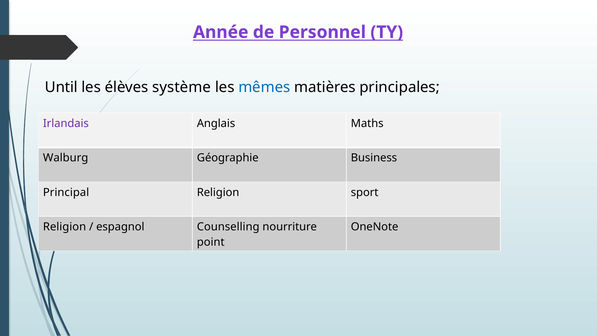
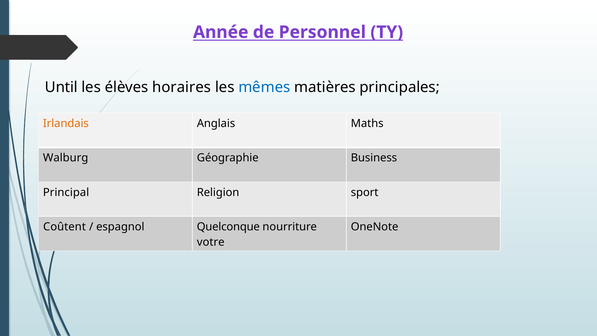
système: système -> horaires (182, 87)
Irlandais colour: purple -> orange (66, 123)
Religion: Religion -> Coûtent (65, 227)
Counselling: Counselling -> Quelconque (228, 227)
point: point -> votre (211, 242)
